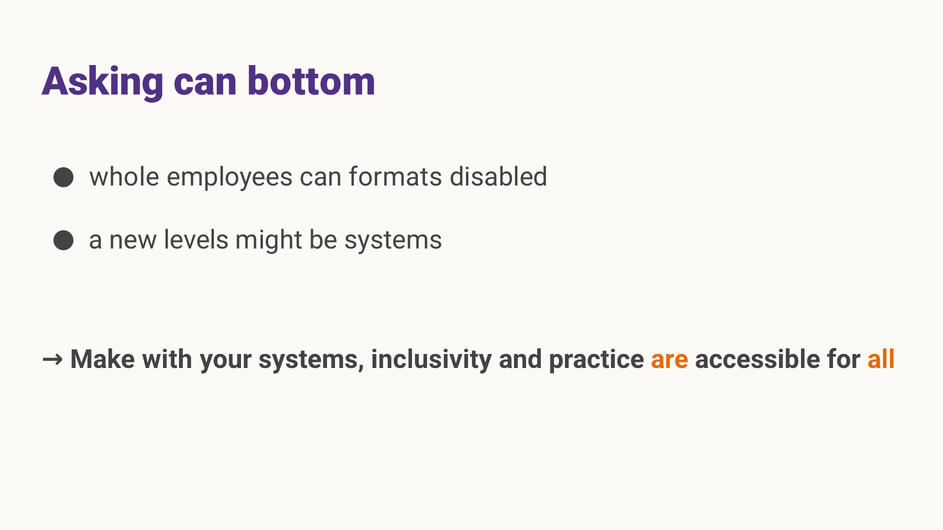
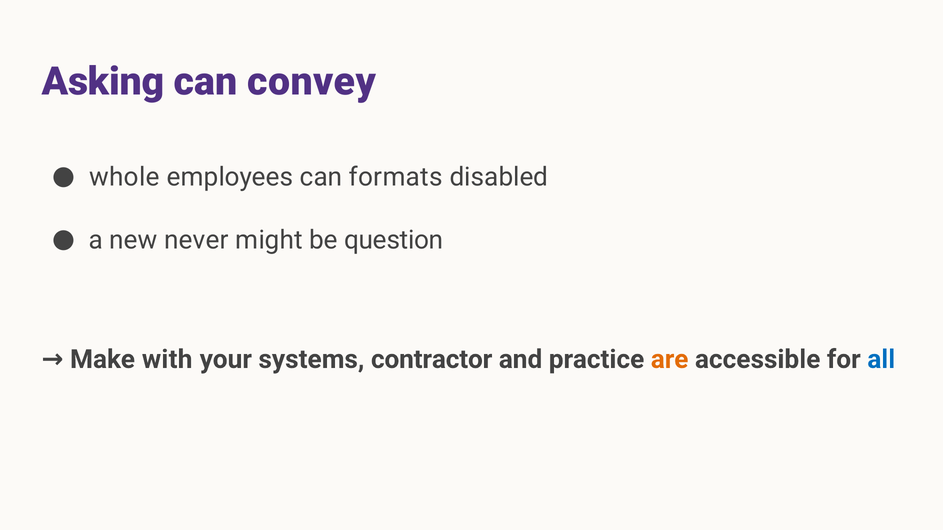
bottom: bottom -> convey (312, 82)
levels: levels -> never (196, 240)
be systems: systems -> question (394, 240)
inclusivity: inclusivity -> contractor (432, 360)
all colour: orange -> blue (881, 360)
